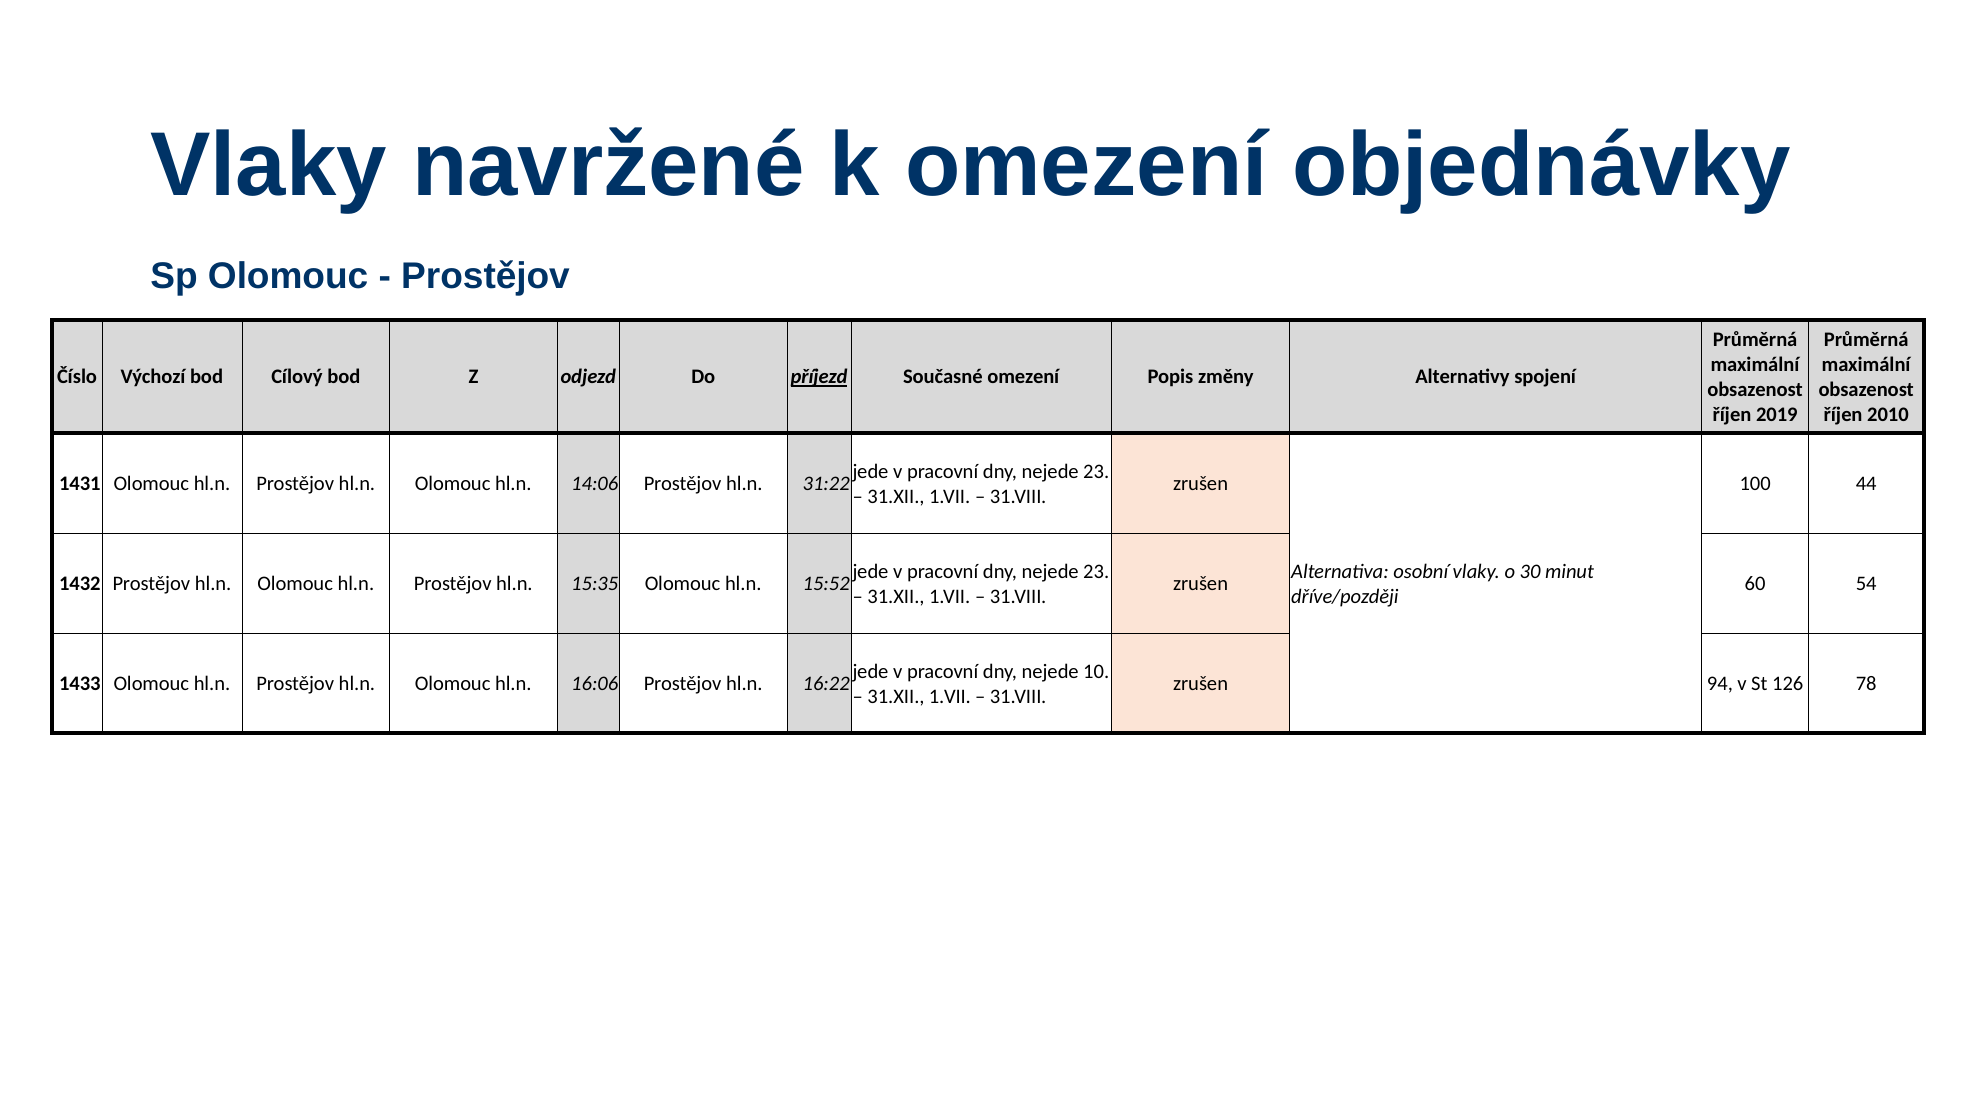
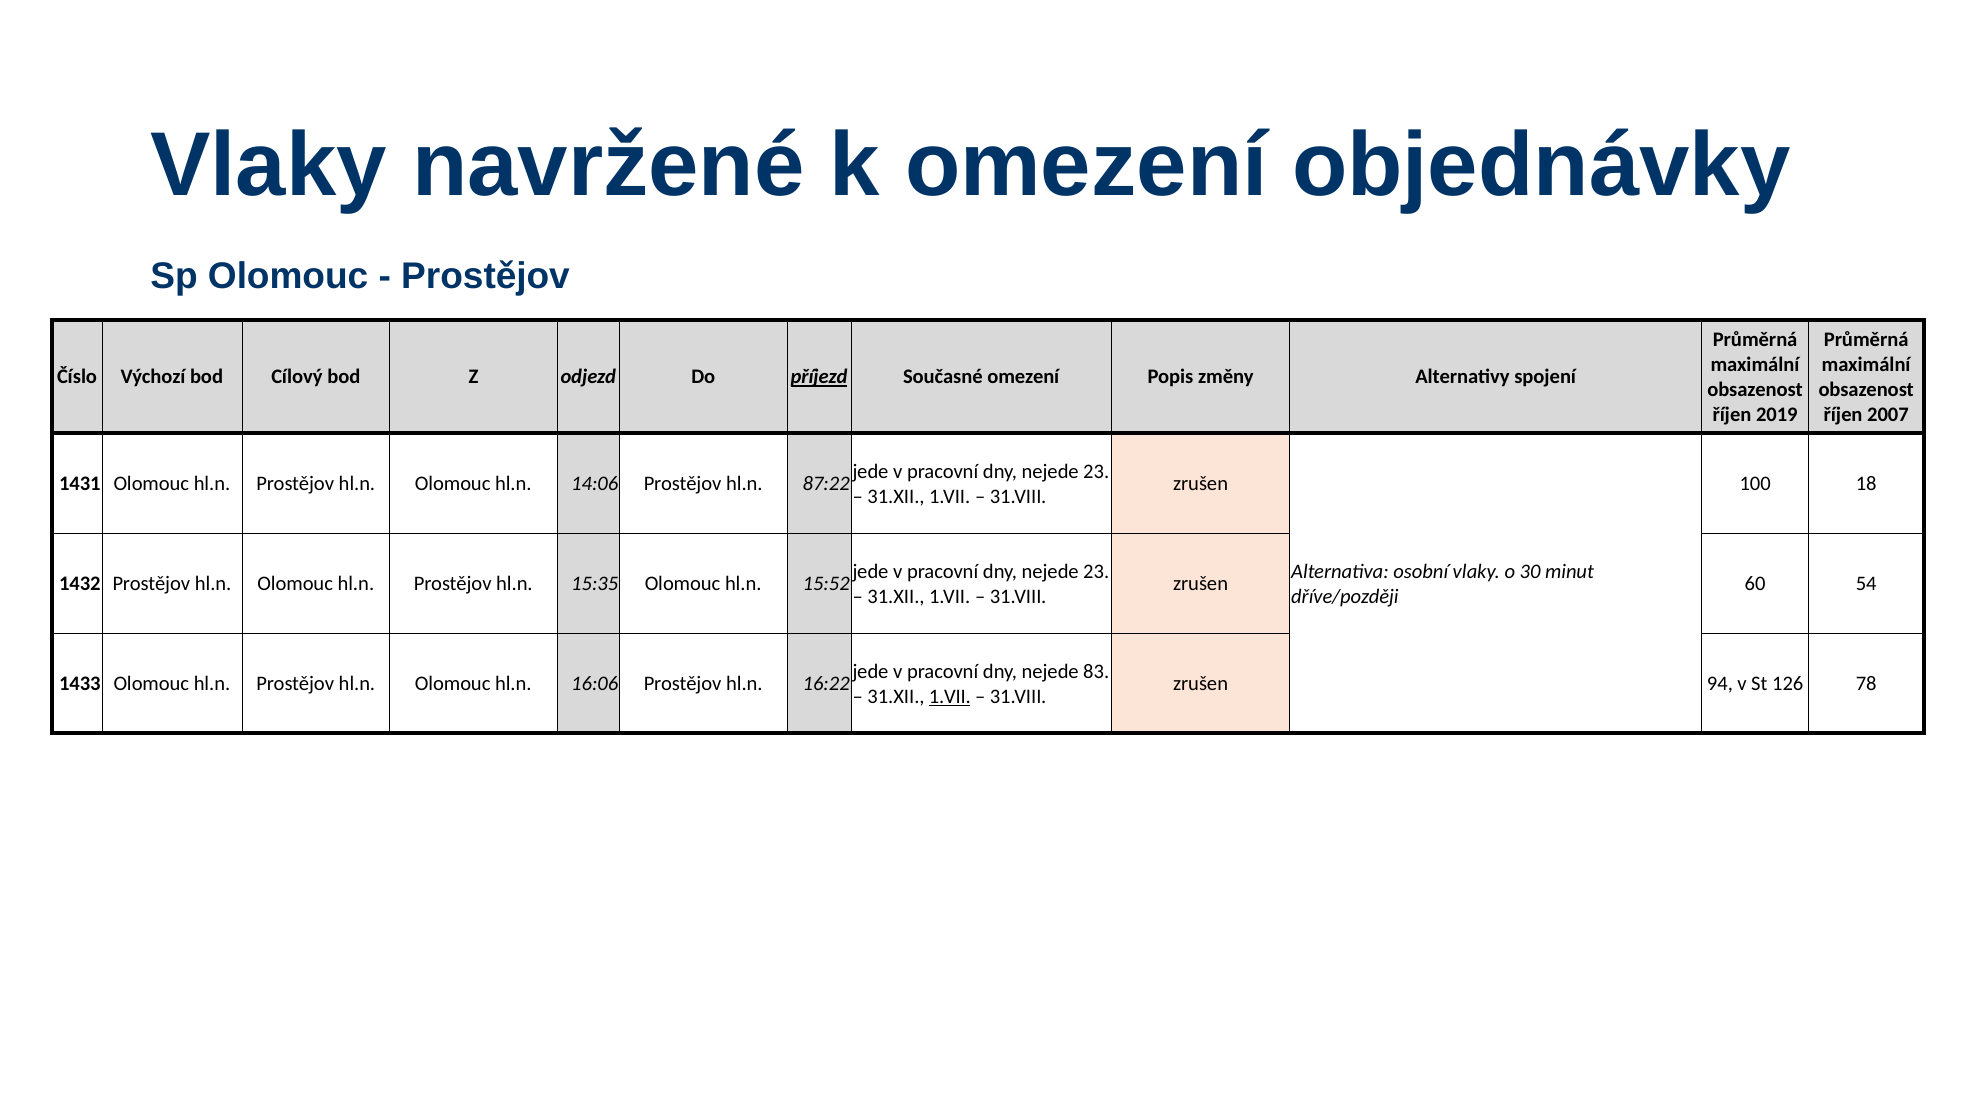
2010: 2010 -> 2007 (1888, 414)
31:22: 31:22 -> 87:22 (826, 484)
44: 44 -> 18 (1866, 484)
10: 10 -> 83 (1096, 671)
1.VII underline: none -> present (950, 696)
